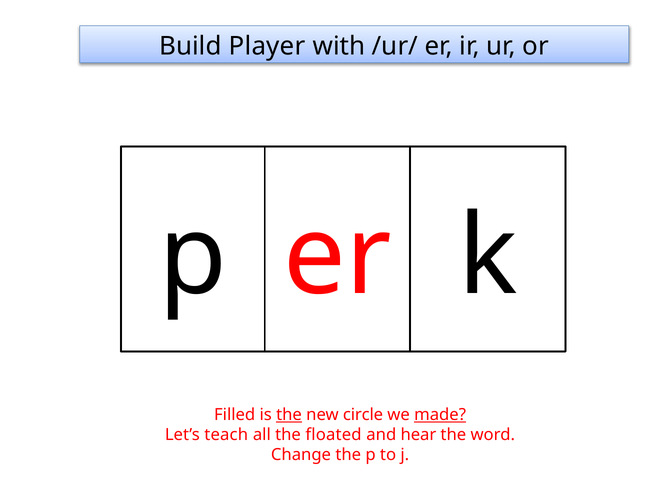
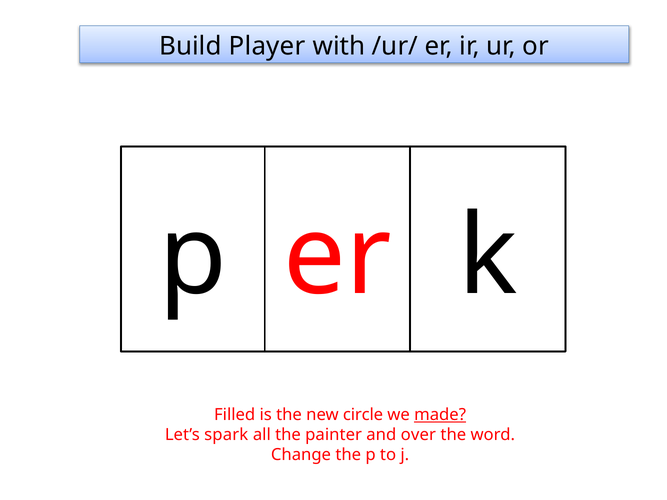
the underline: present -> none (289, 415)
teach: teach -> spark (226, 435)
floated: floated -> painter (334, 435)
hear: hear -> over (418, 435)
